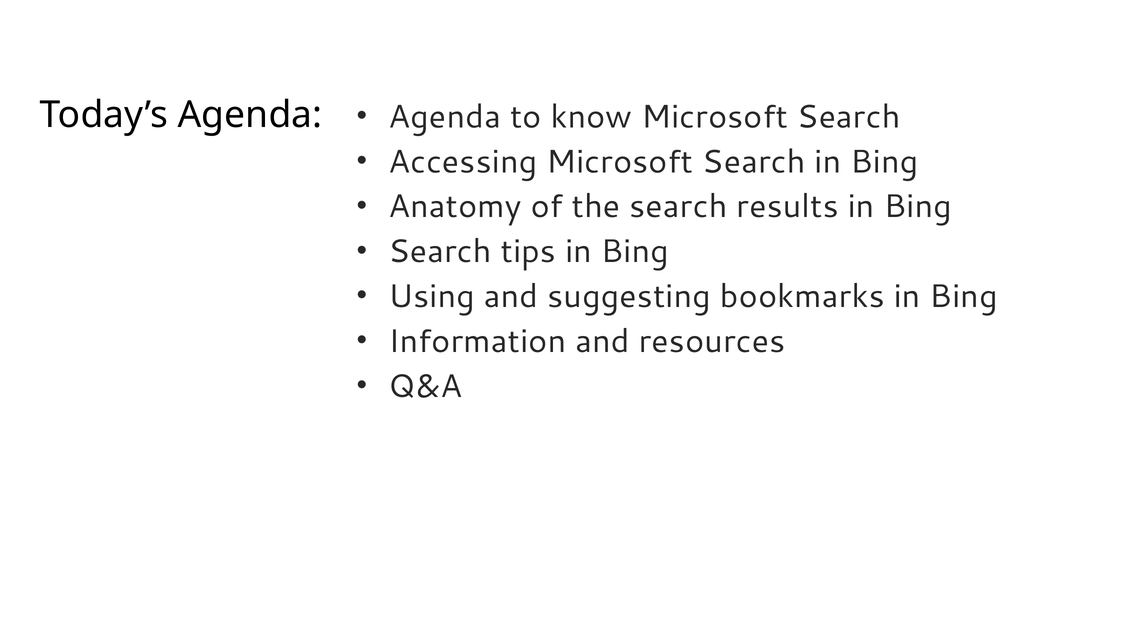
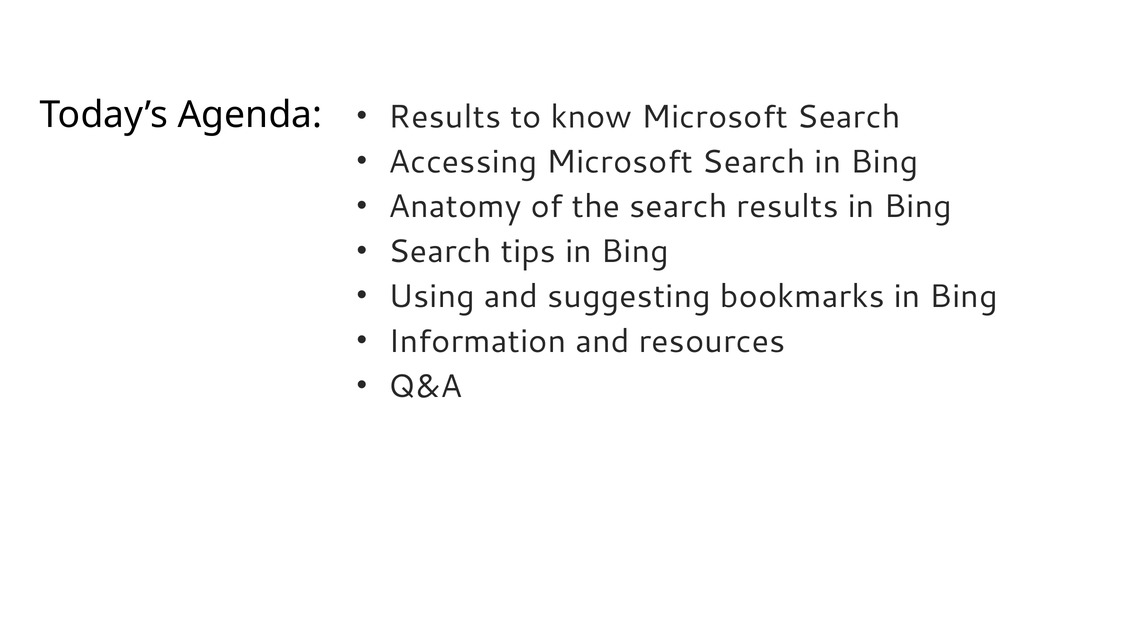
Agenda: Agenda -> Results (445, 117)
